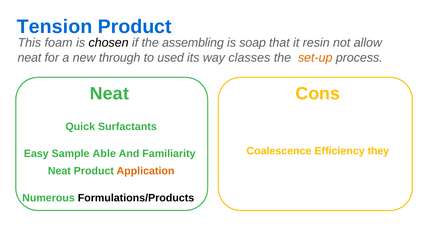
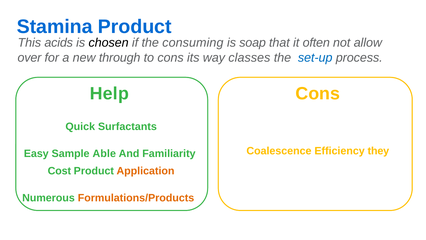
Tension: Tension -> Stamina (55, 27)
foam: foam -> acids (59, 43)
assembling: assembling -> consuming (193, 43)
resin: resin -> often (316, 43)
neat: neat -> over (29, 58)
to used: used -> cons (171, 58)
set-up colour: orange -> blue (315, 58)
Neat: Neat -> Help (109, 94)
Neat: Neat -> Cost (59, 171)
Formulations/Products colour: black -> orange (136, 198)
